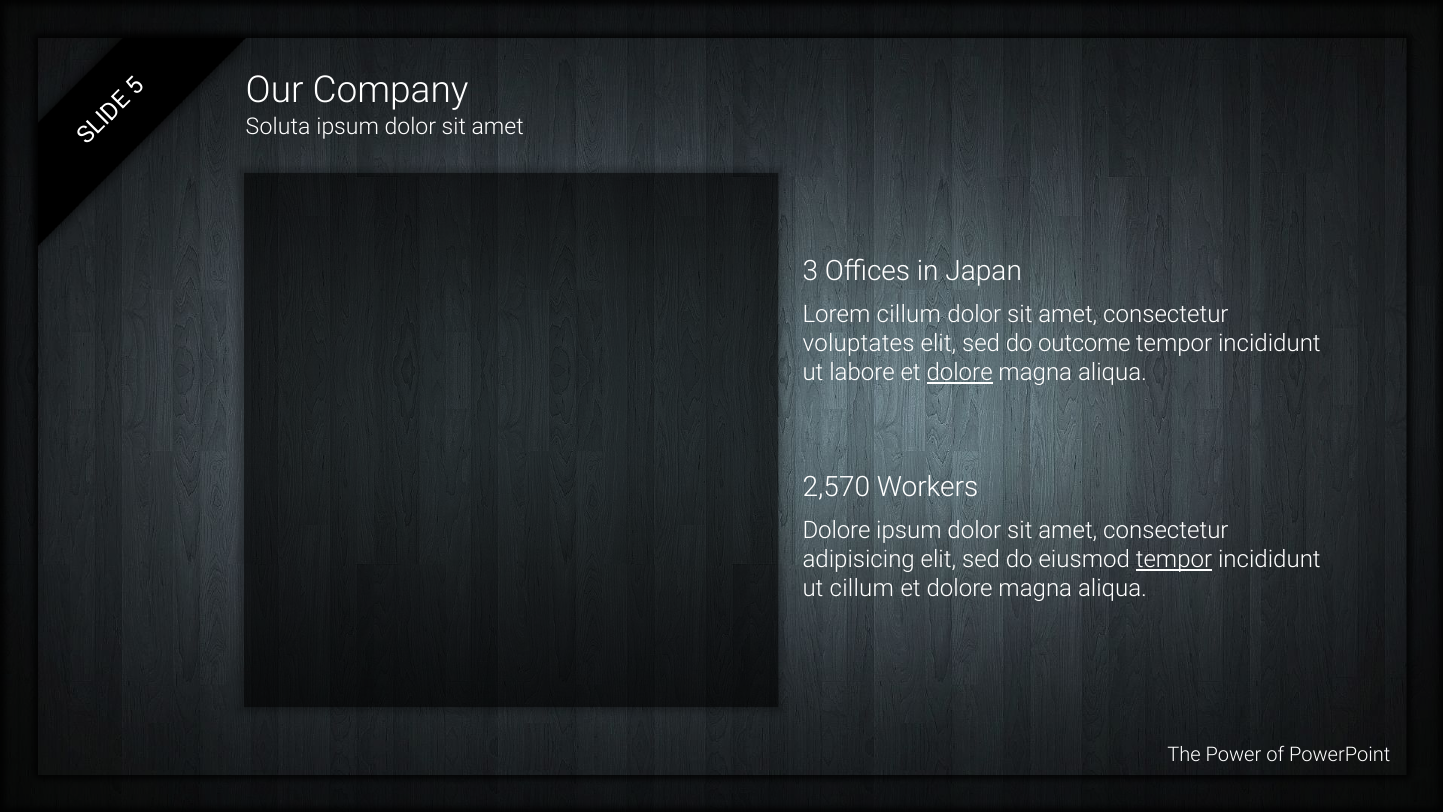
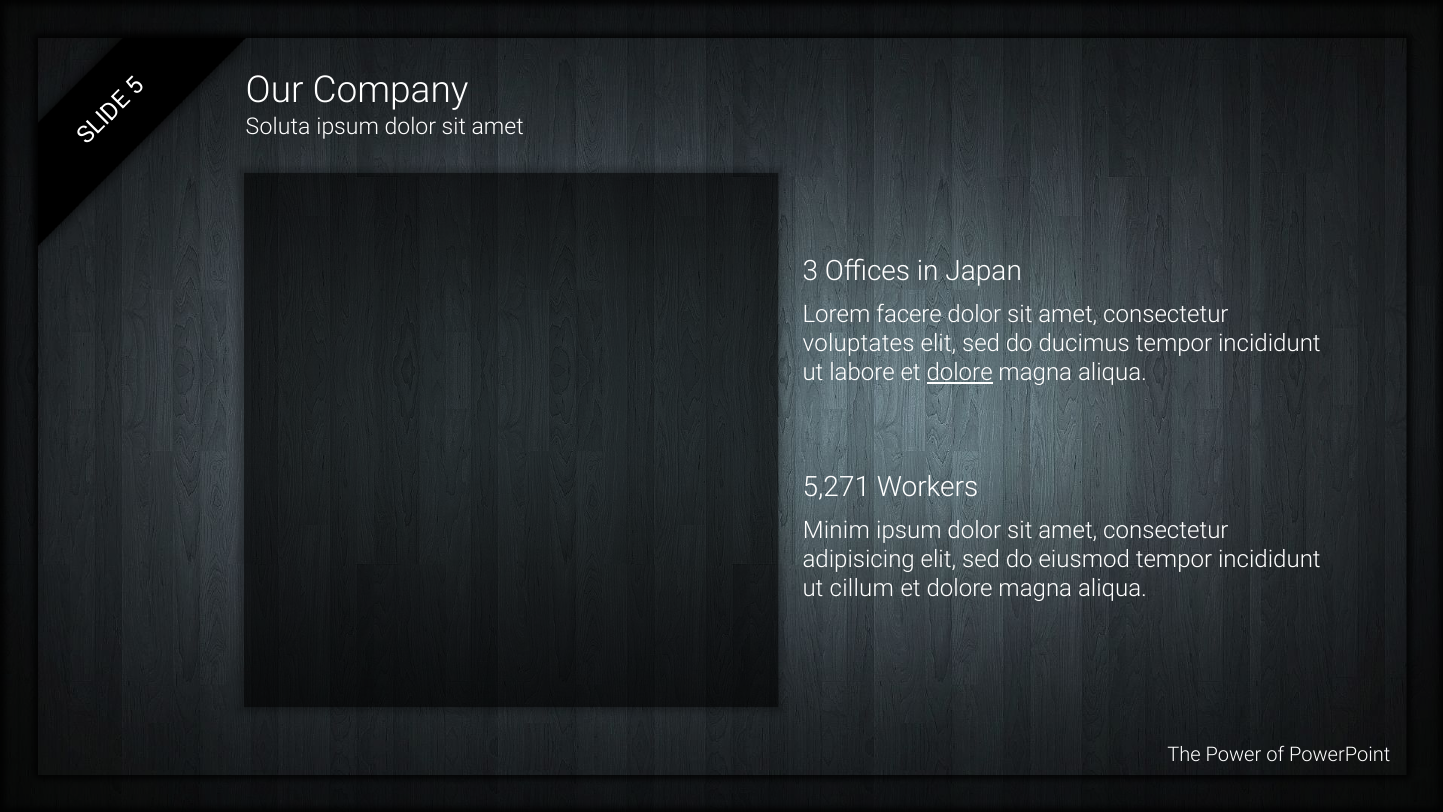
Lorem cillum: cillum -> facere (909, 315)
outcome: outcome -> ducimus (1084, 344)
2,570: 2,570 -> 5,271 (836, 487)
Dolore: Dolore -> Minim (836, 531)
tempor underline: present -> none (1174, 560)
